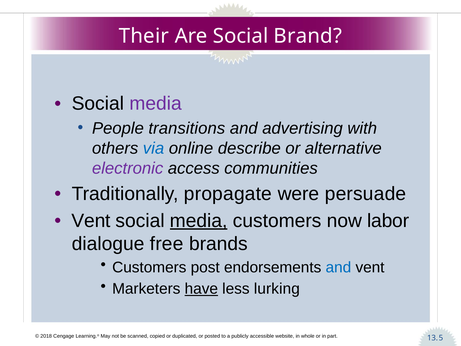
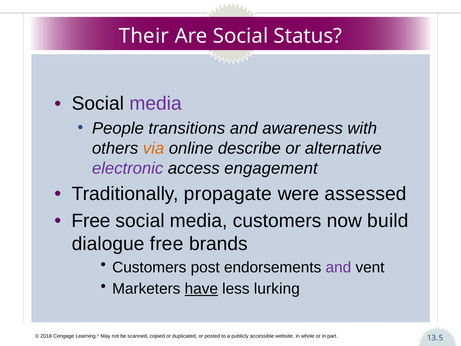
Brand: Brand -> Status (308, 36)
advertising: advertising -> awareness (303, 128)
via colour: blue -> orange (154, 148)
communities: communities -> engagement (271, 168)
persuade: persuade -> assessed (366, 194)
Vent: Vent -> Free (91, 221)
media underline: present -> none (199, 221)
labor: labor -> build (388, 221)
and colour: blue -> purple (338, 267)
